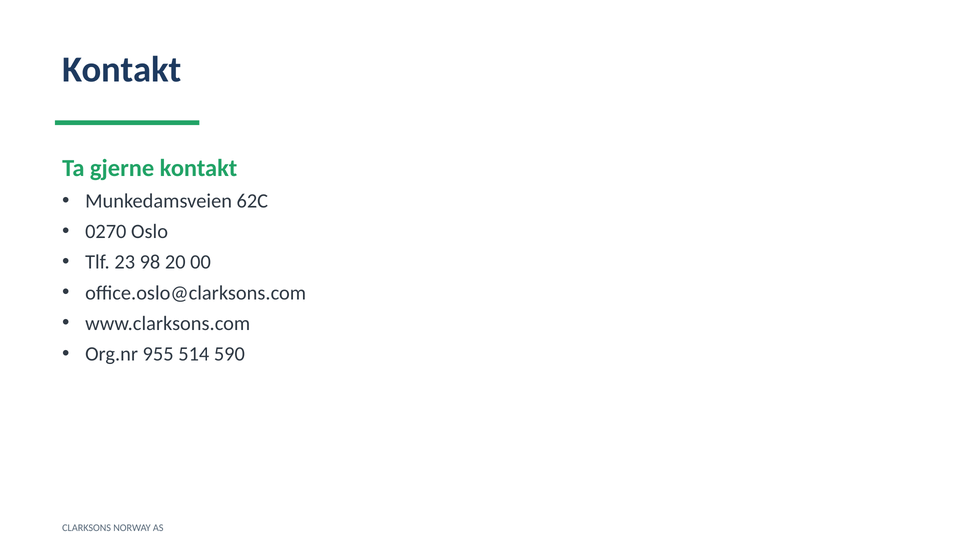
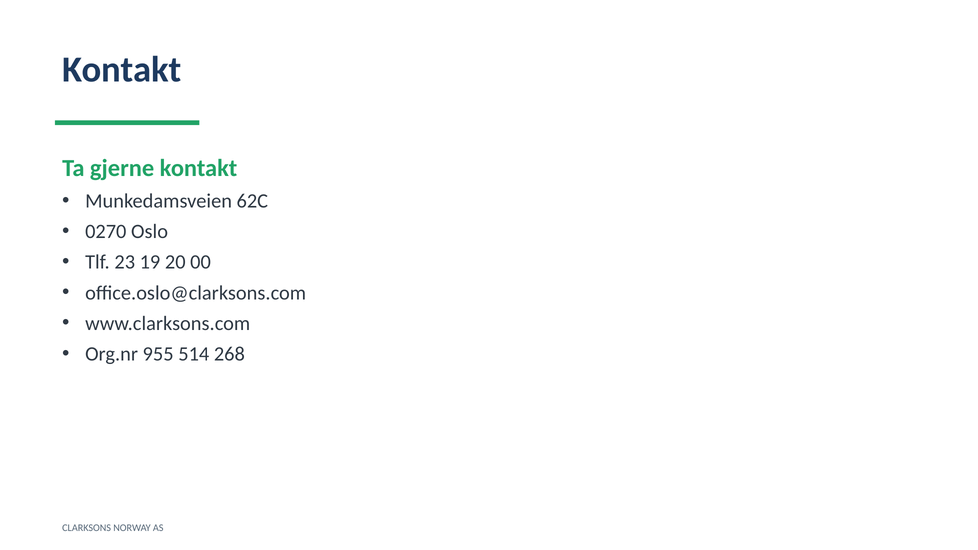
98: 98 -> 19 (150, 262)
590: 590 -> 268 (229, 354)
